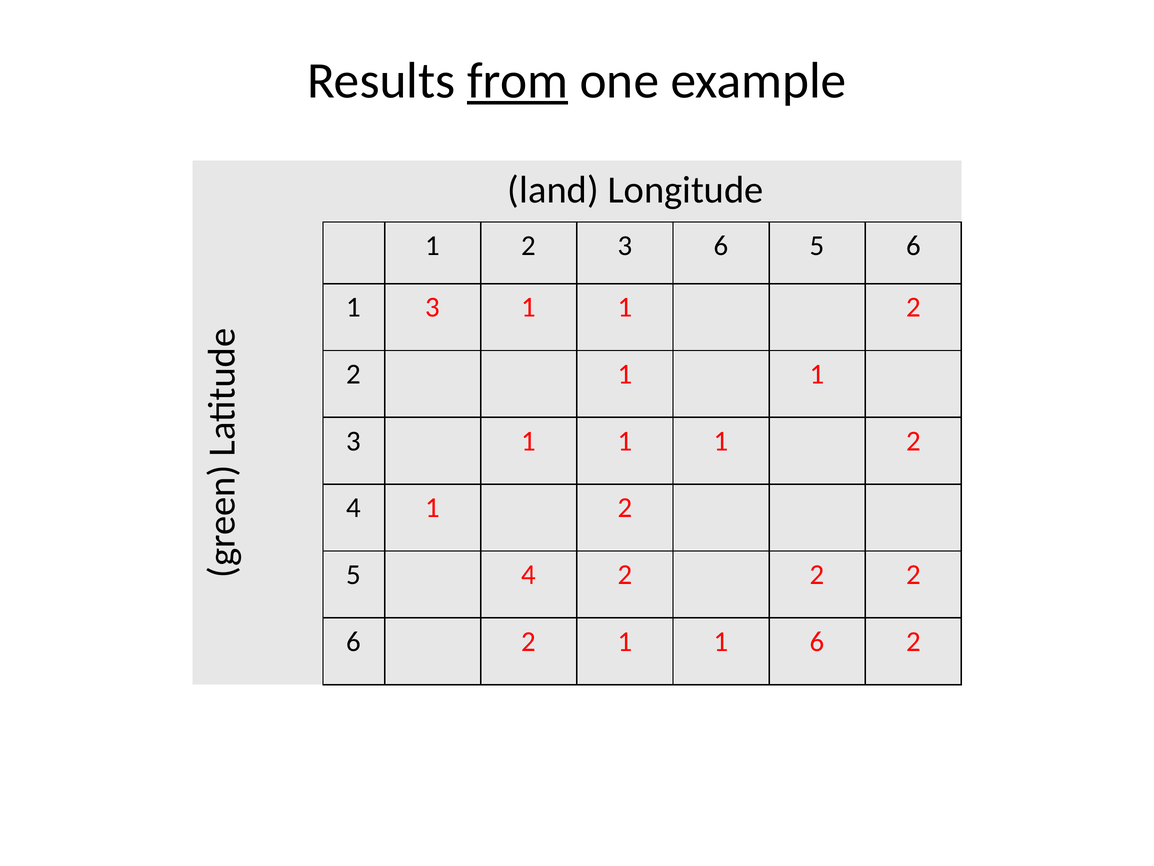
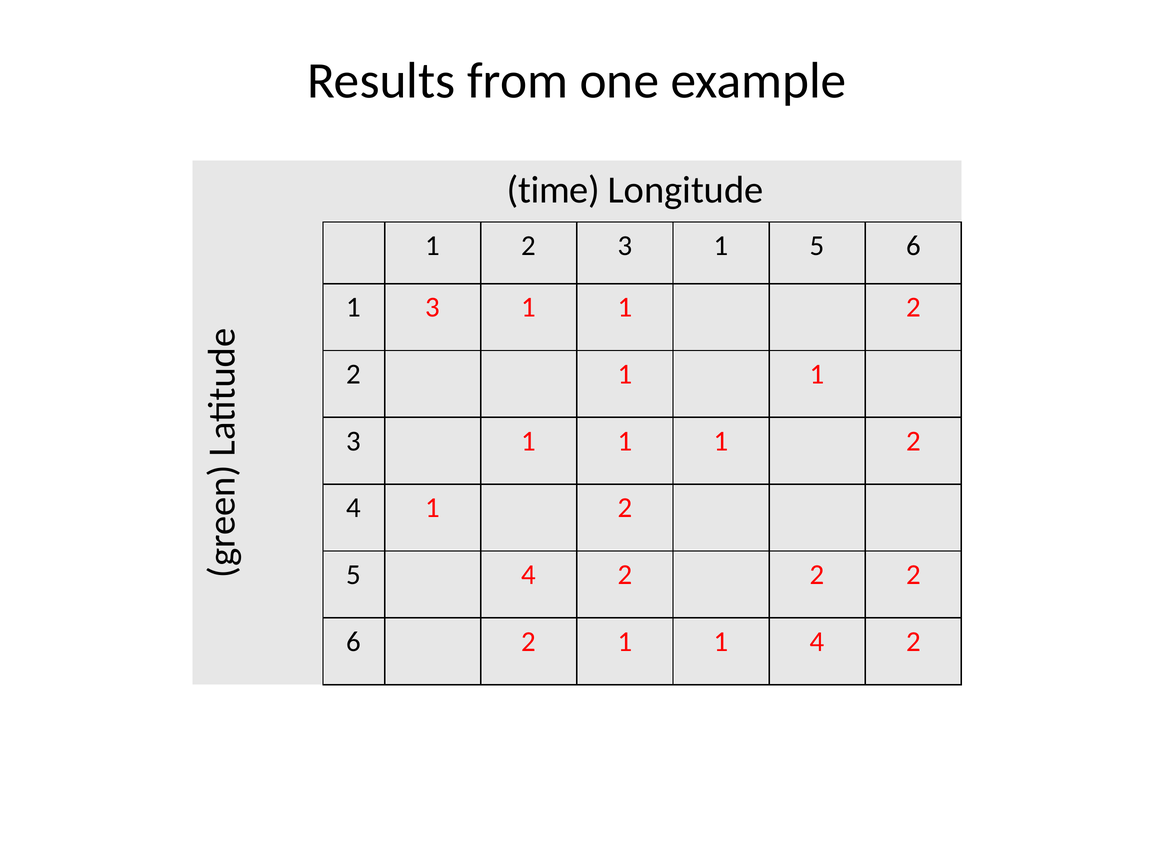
from underline: present -> none (518, 81)
land: land -> time (553, 190)
2 3 6: 6 -> 1 (721, 246)
1 6: 6 -> 4 (817, 641)
